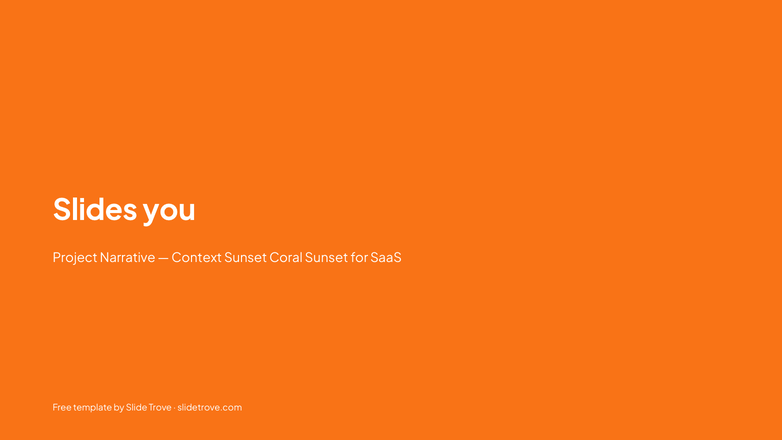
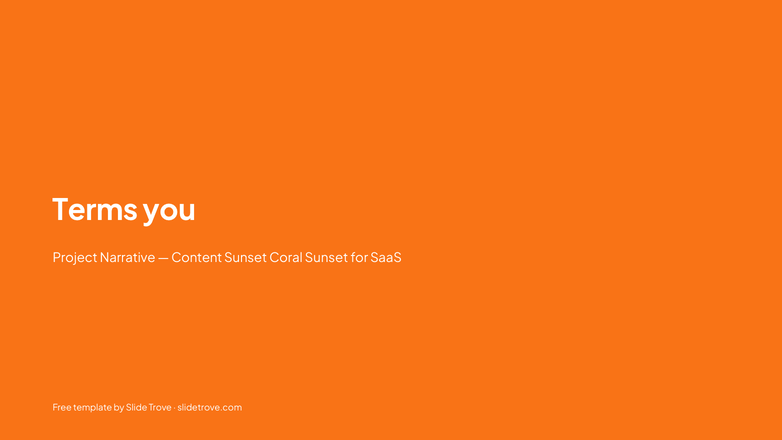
Slides: Slides -> Terms (95, 210)
Context: Context -> Content (197, 258)
